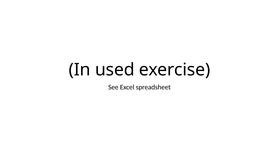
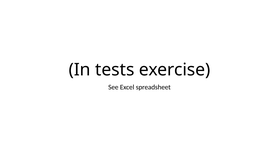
used: used -> tests (115, 70)
